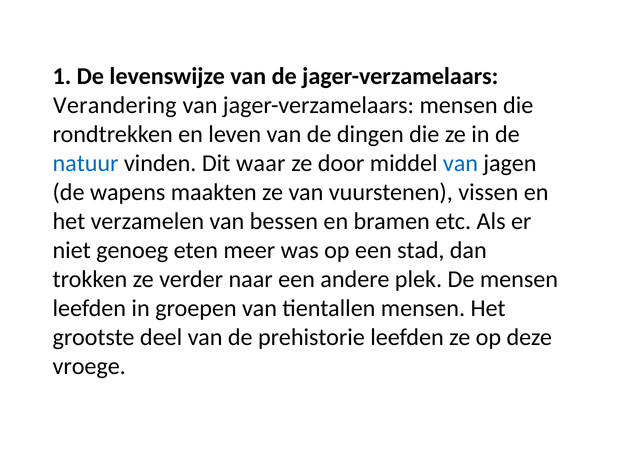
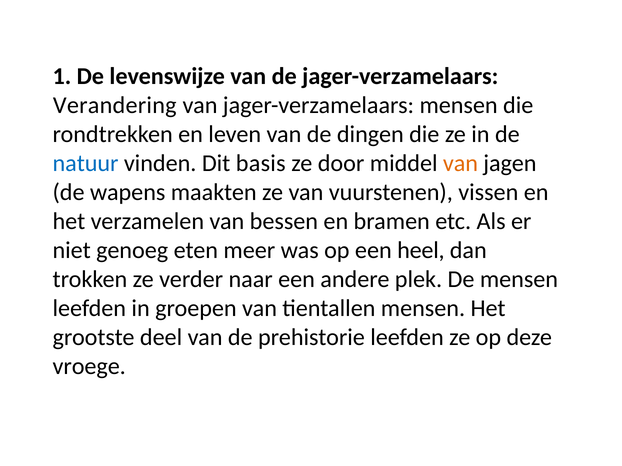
waar: waar -> basis (261, 163)
van colour: blue -> orange (460, 163)
stad: stad -> heel (421, 250)
